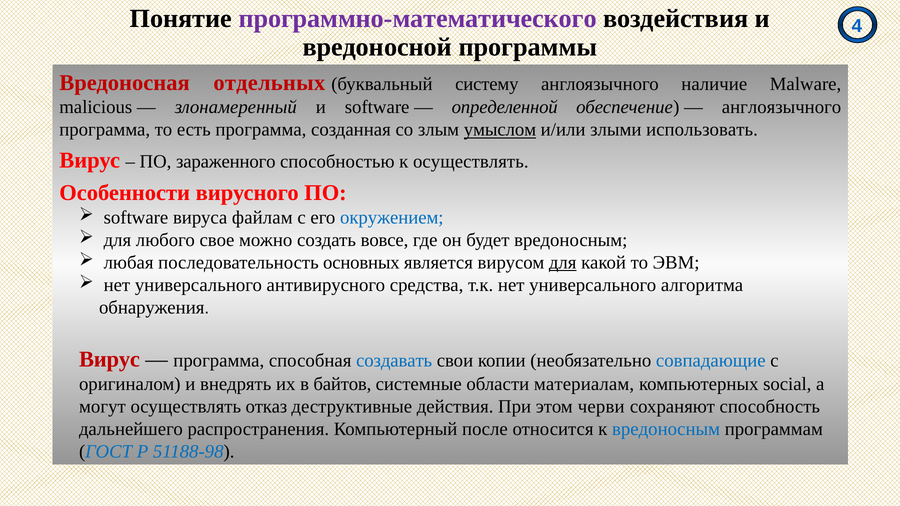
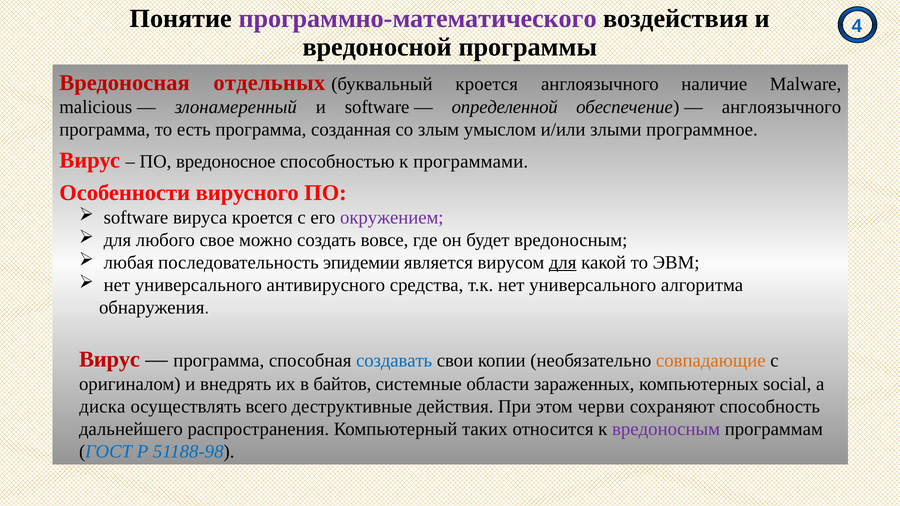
буквальный систему: систему -> кроется (487, 84)
умыслом underline: present -> none (500, 130)
использовать: использовать -> программное (702, 130)
зараженного: зараженного -> вредоносное (226, 162)
к осуществлять: осуществлять -> программами (471, 162)
вируса файлам: файлам -> кроется (262, 218)
окружением colour: blue -> purple (392, 218)
основных: основных -> эпидемии (361, 263)
совпадающие colour: blue -> orange (711, 361)
материалам: материалам -> зараженных (584, 384)
могут: могут -> диска (102, 407)
отказ: отказ -> всего (266, 407)
после: после -> таких (485, 429)
вредоносным colour: blue -> purple (666, 429)
